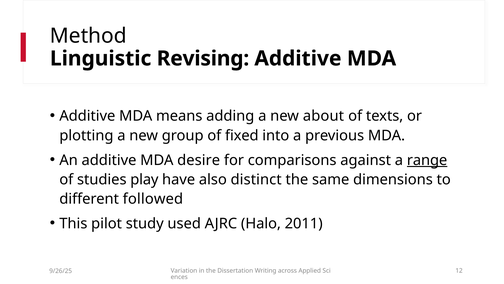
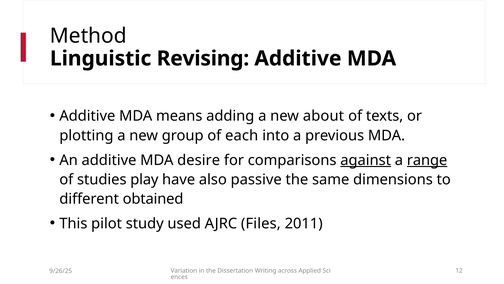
fixed: fixed -> each (242, 135)
against underline: none -> present (366, 160)
distinct: distinct -> passive (256, 179)
followed: followed -> obtained (153, 199)
Halo: Halo -> Files (261, 223)
